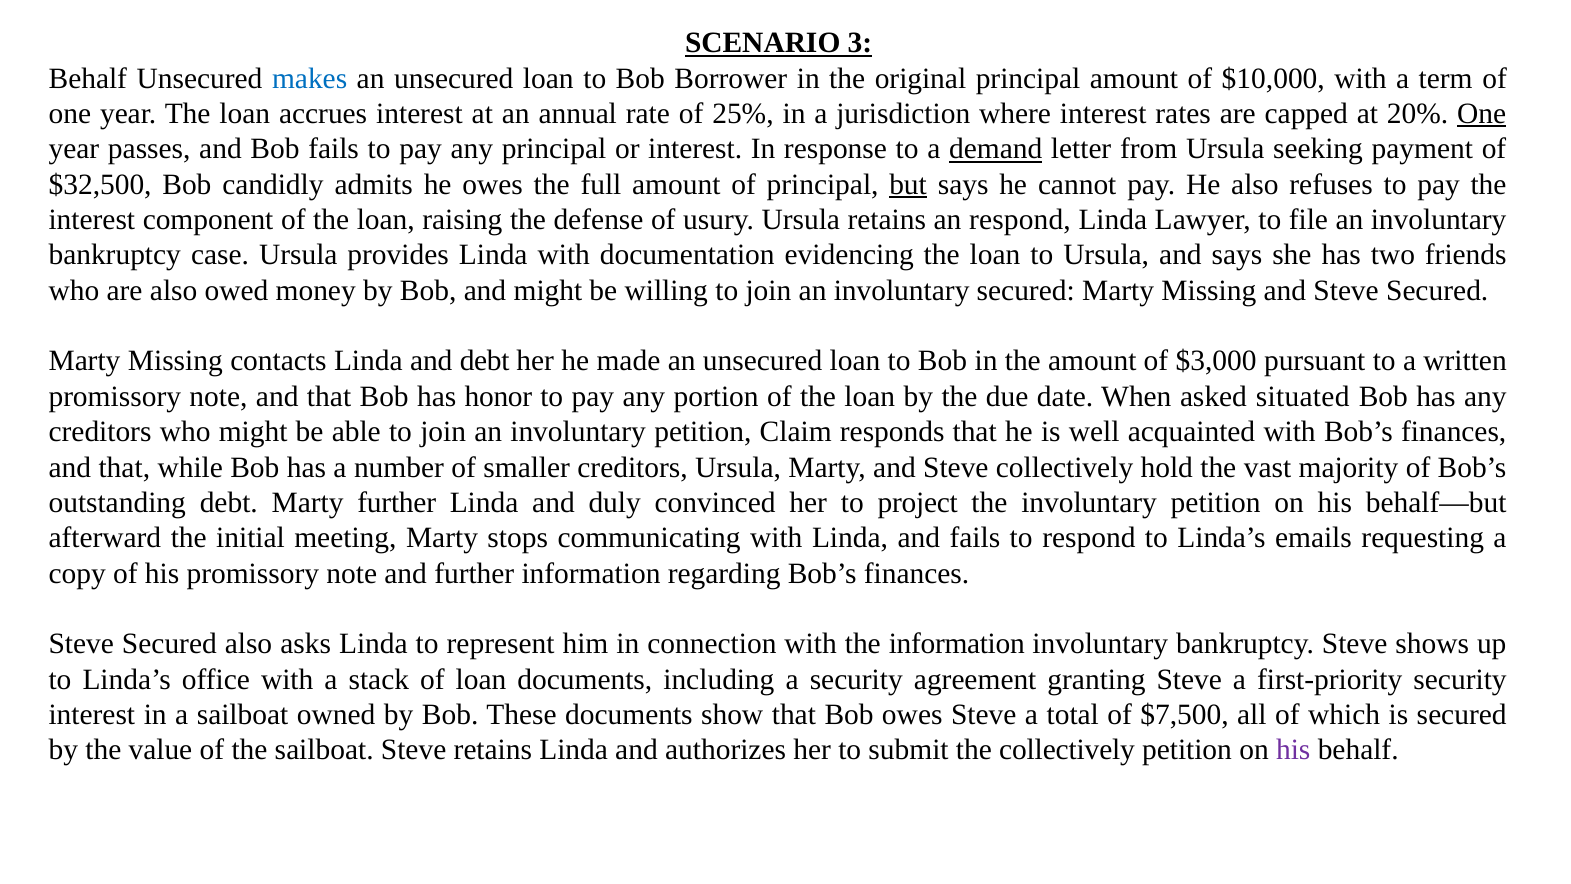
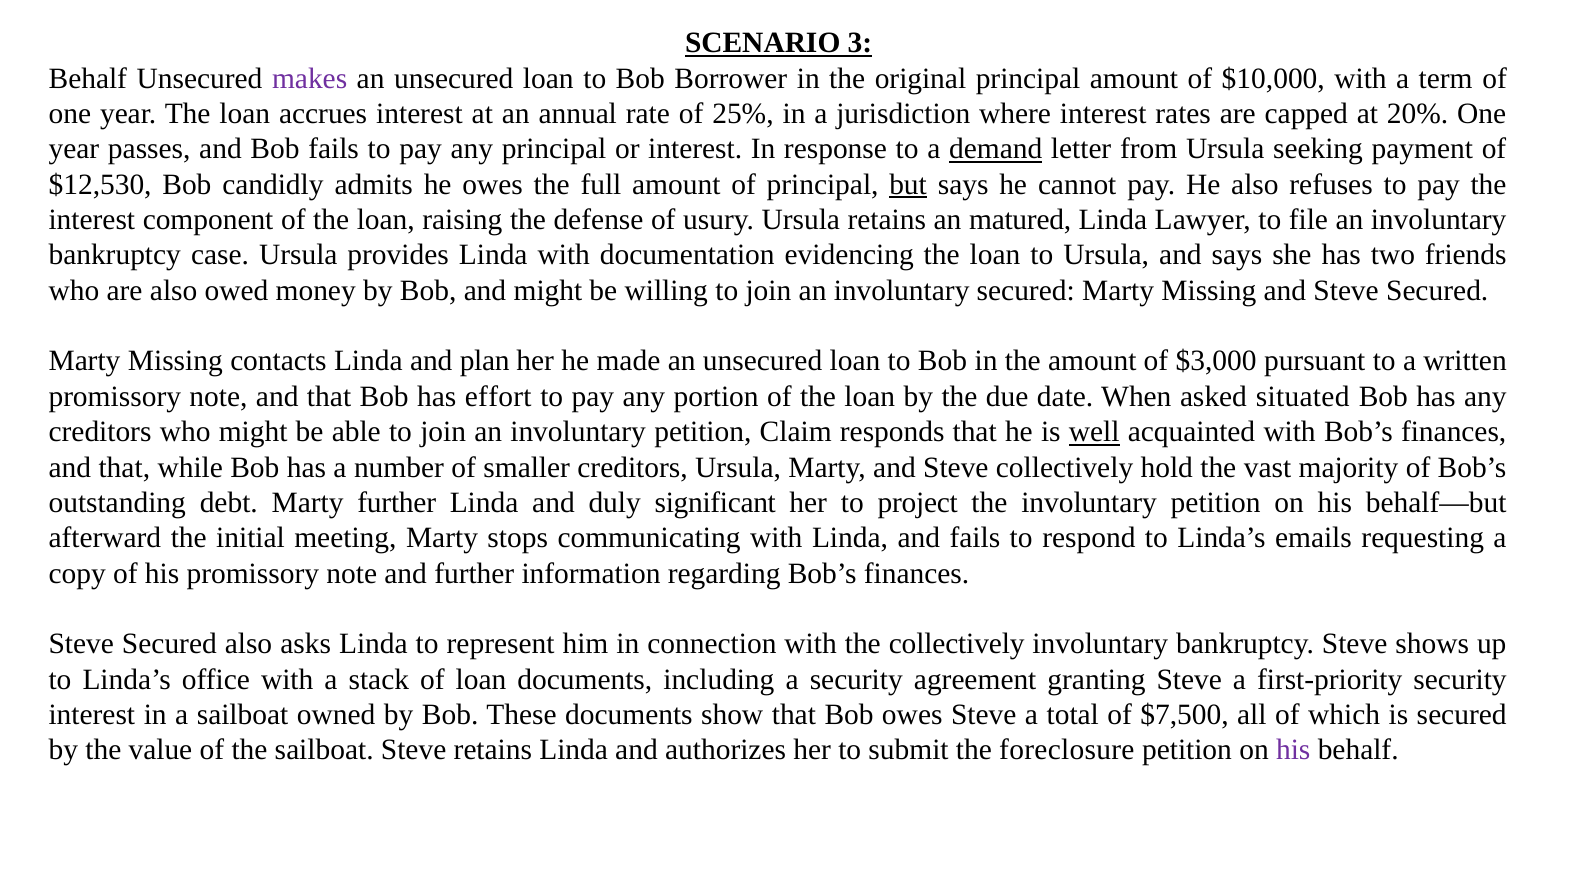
makes colour: blue -> purple (310, 78)
One underline: present -> none (1482, 114)
$32,500: $32,500 -> $12,530 (100, 184)
an respond: respond -> matured (1020, 220)
and debt: debt -> plan (485, 361)
honor: honor -> effort (498, 396)
well underline: none -> present (1094, 432)
convinced: convinced -> significant (715, 502)
the information: information -> collectively (957, 644)
the collectively: collectively -> foreclosure (1067, 750)
